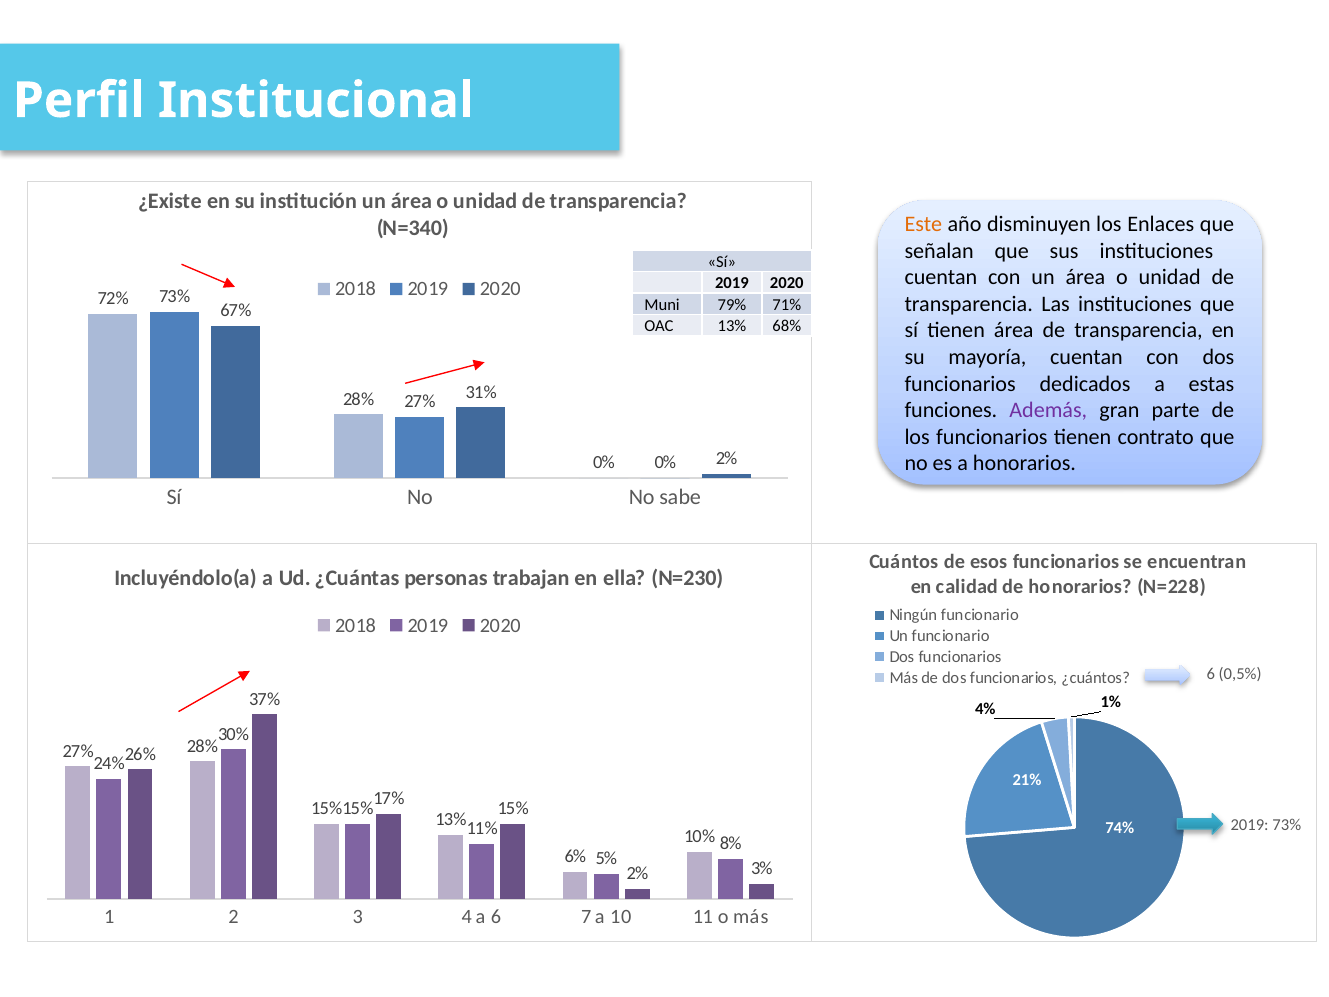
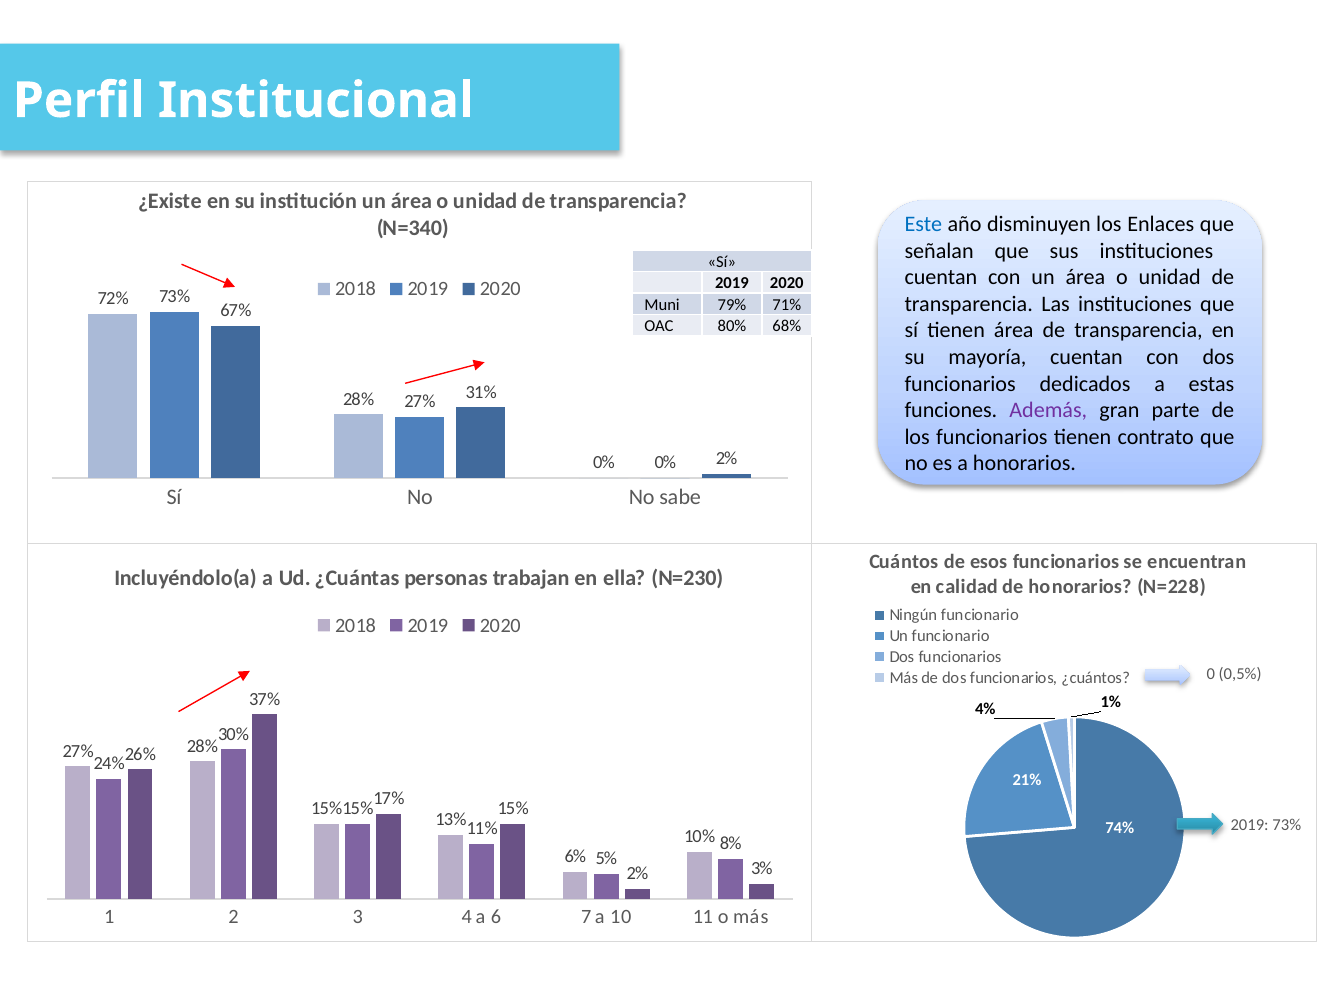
Este colour: orange -> blue (923, 224)
OAC 13%: 13% -> 80% (732, 326)
¿cuántos 6: 6 -> 0 (1211, 674)
